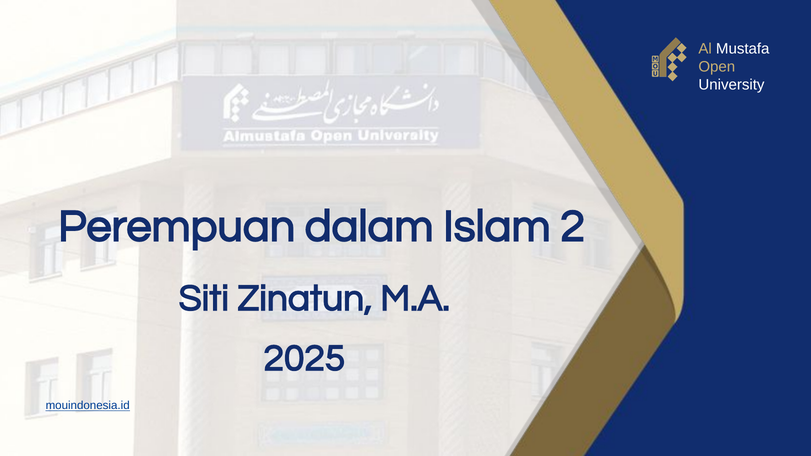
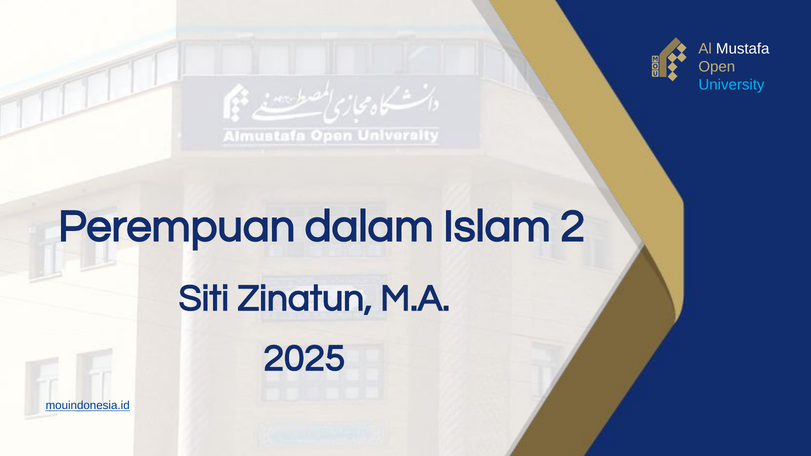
University colour: white -> light blue (731, 85)
